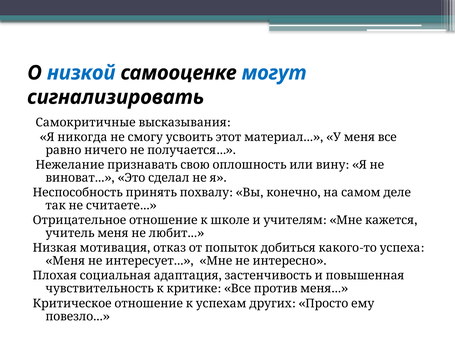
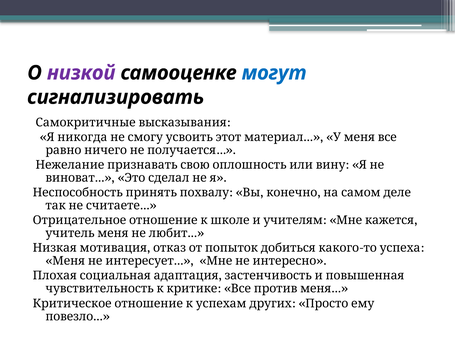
низкой colour: blue -> purple (81, 73)
